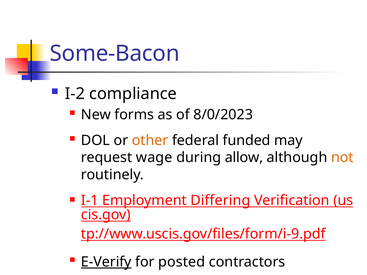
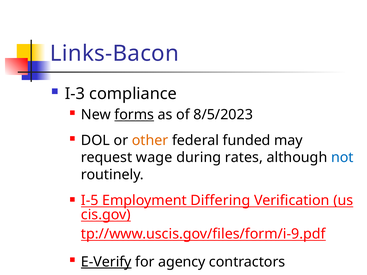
Some-Bacon: Some-Bacon -> Links-Bacon (114, 54)
I-2: I-2 -> I-3 (75, 94)
forms underline: none -> present (134, 115)
8/0/2023: 8/0/2023 -> 8/5/2023 (223, 115)
allow: allow -> rates (244, 158)
not colour: orange -> blue (342, 158)
I-1: I-1 -> I-5 (90, 200)
posted: posted -> agency (182, 262)
